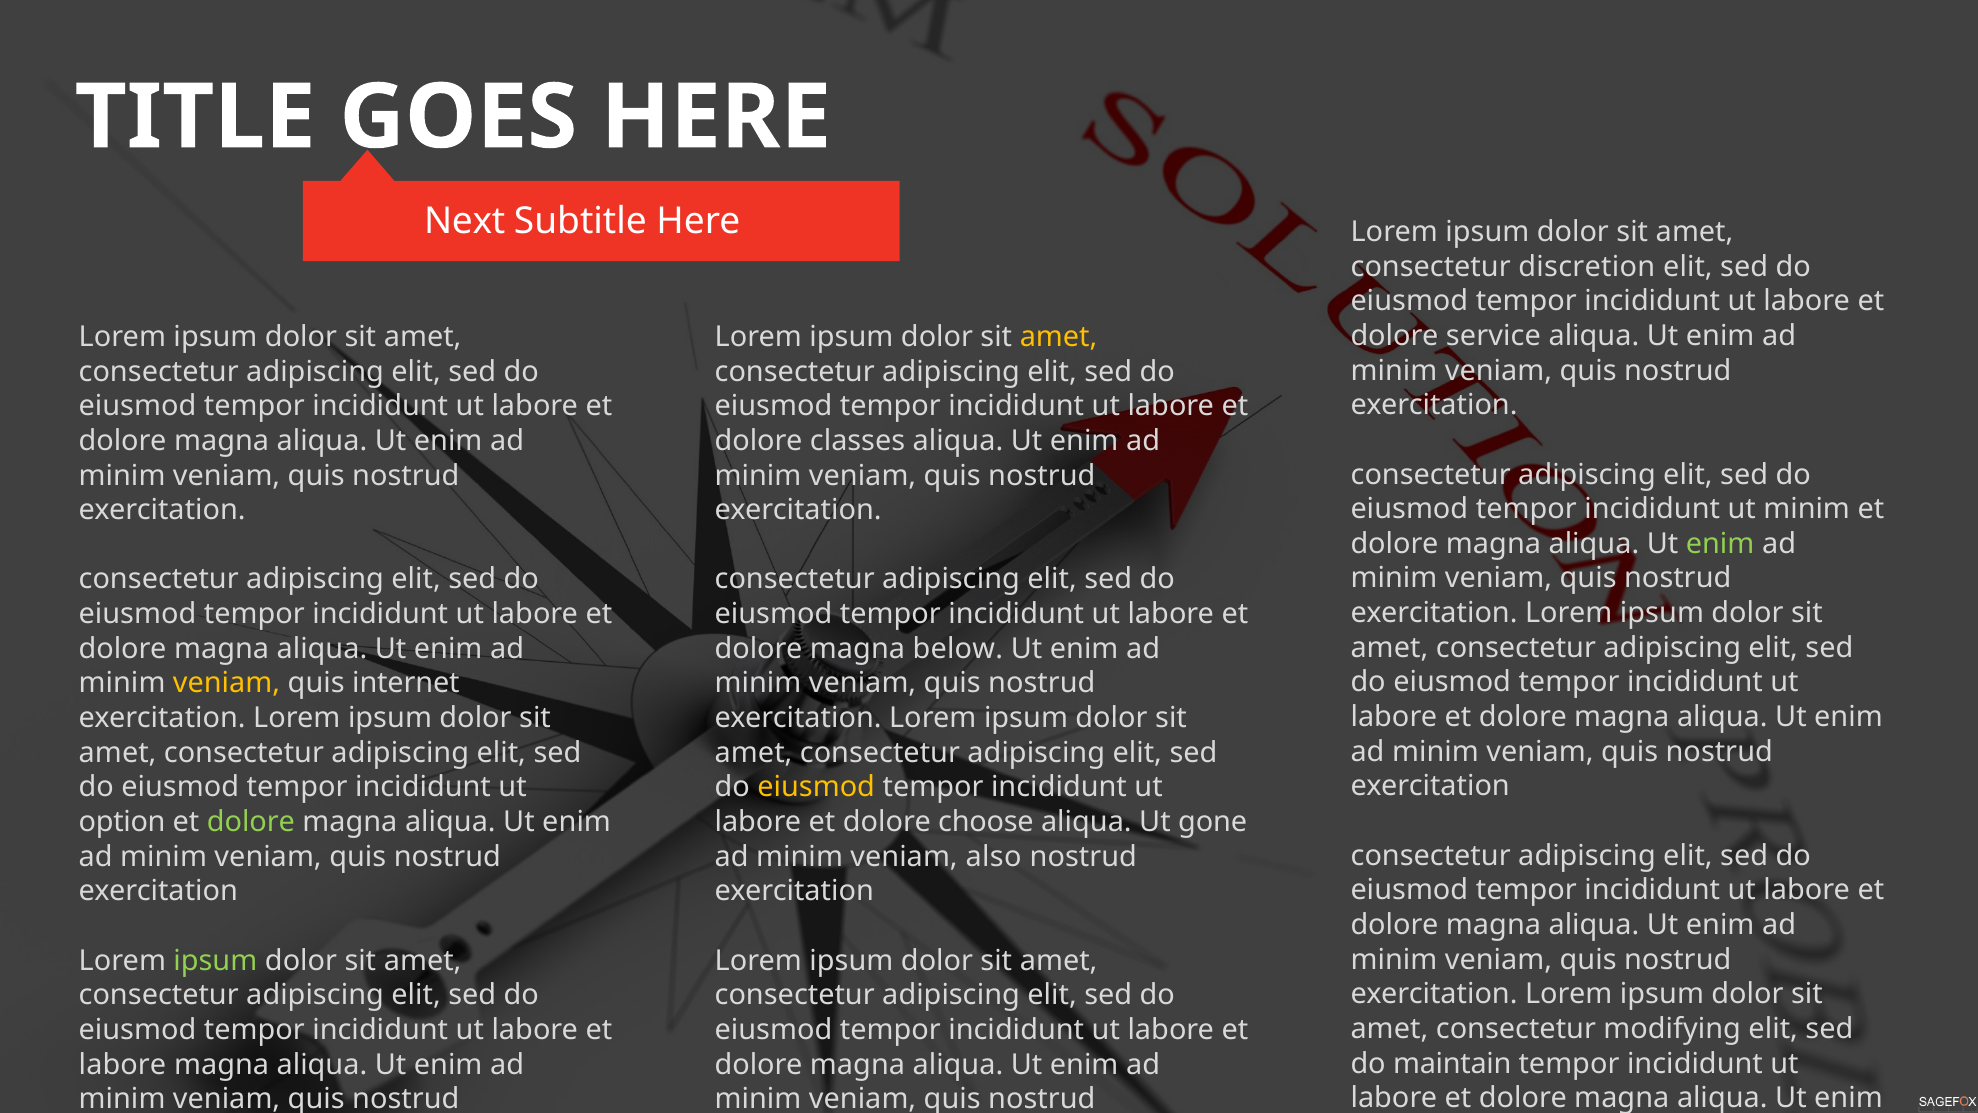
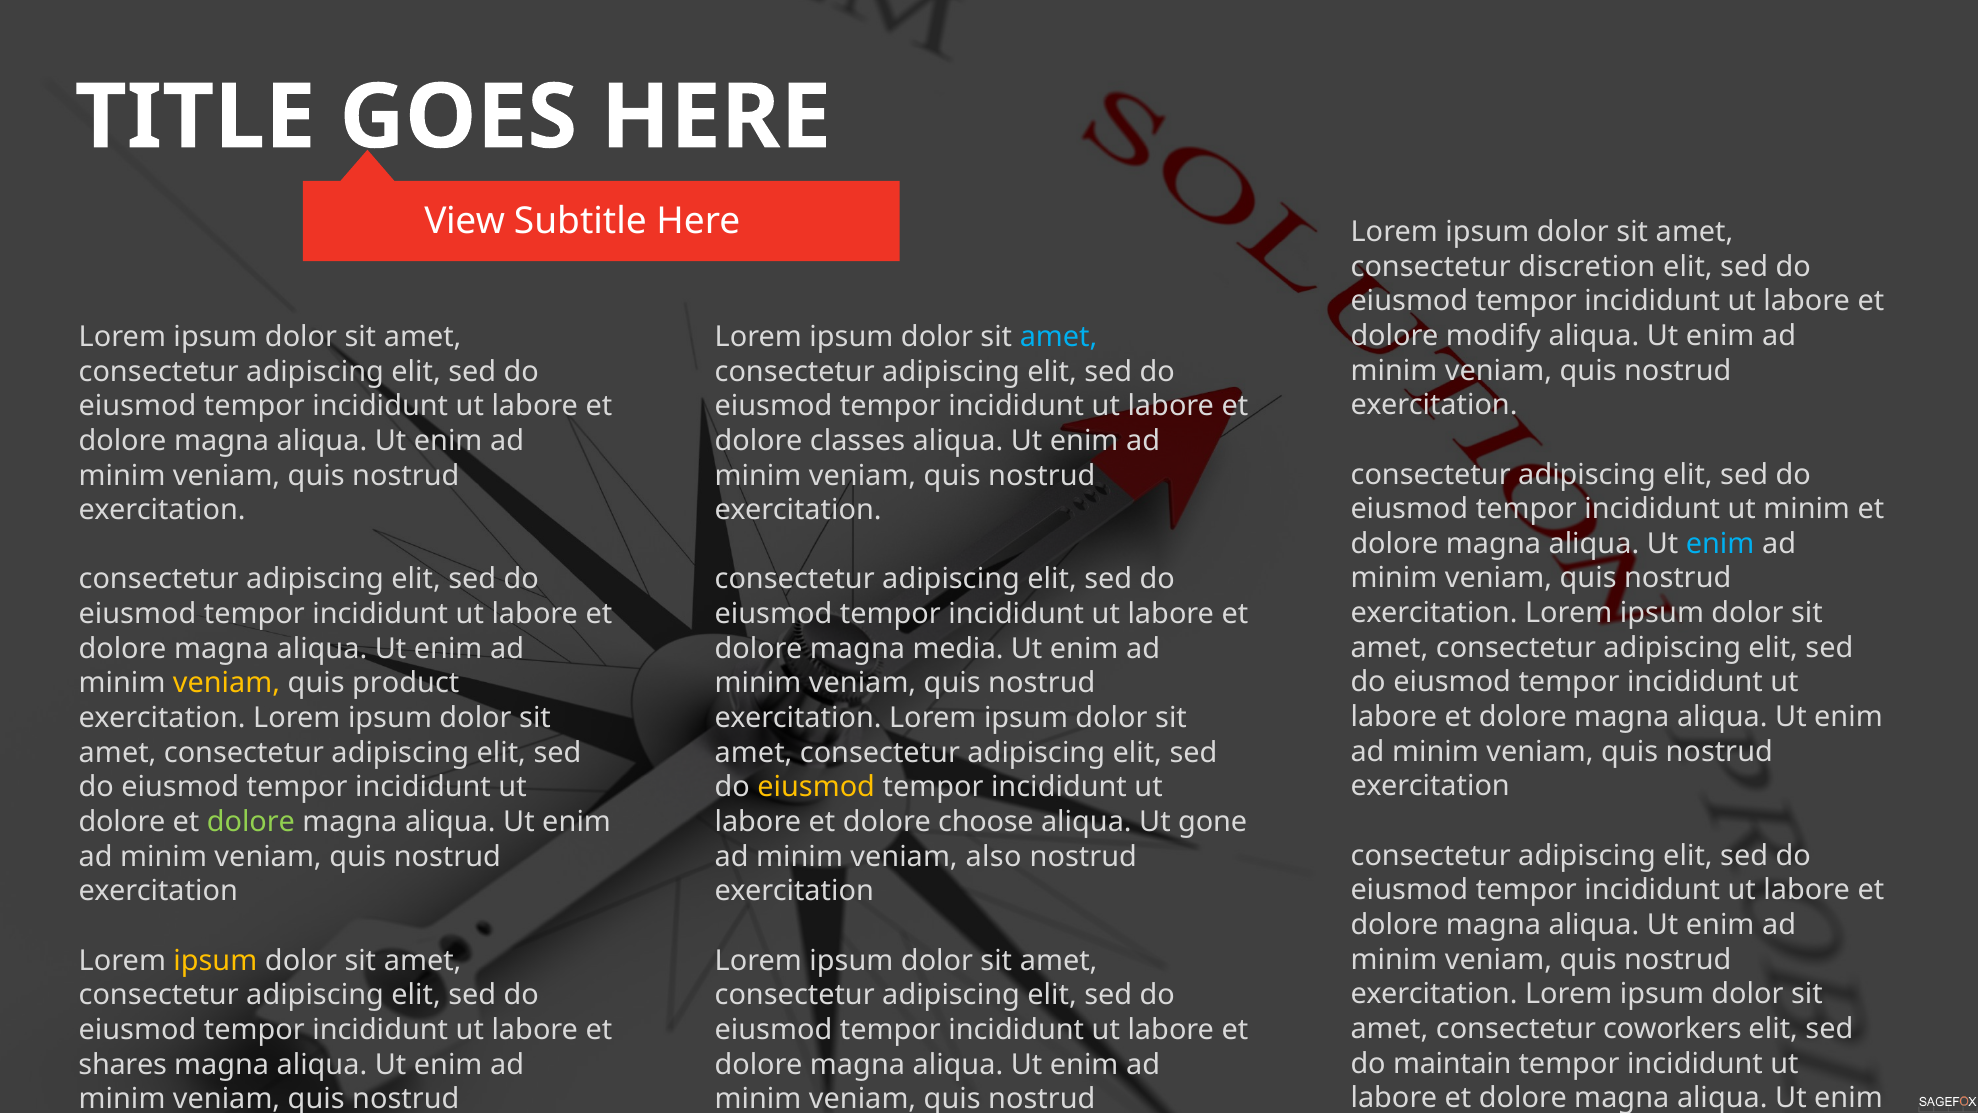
Next: Next -> View (465, 221)
service: service -> modify (1493, 336)
amet colour: yellow -> light blue (1059, 337)
enim colour: light green -> light blue (1720, 544)
below: below -> media (958, 649)
internet: internet -> product (406, 683)
option: option -> dolore (122, 822)
ipsum colour: light green -> yellow (215, 960)
modifying: modifying -> coworkers (1672, 1029)
labore: labore -> shares (123, 1064)
